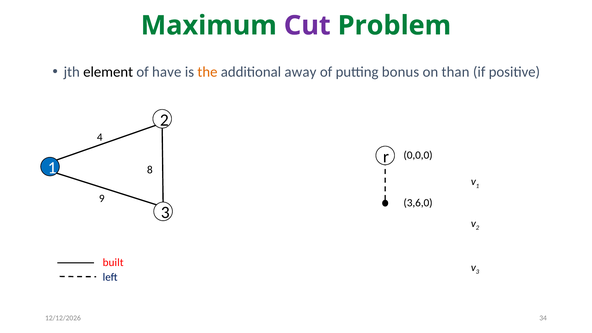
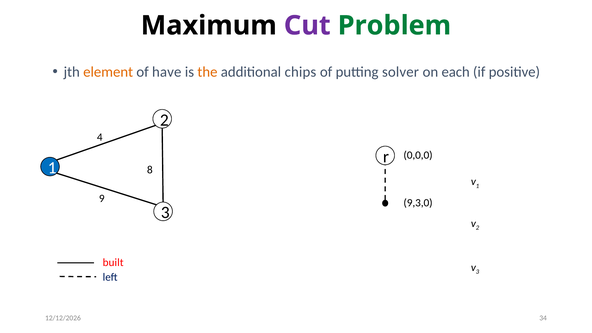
Maximum colour: green -> black (209, 26)
element colour: black -> orange (108, 72)
away: away -> chips (300, 72)
bonus: bonus -> solver (400, 72)
than: than -> each (456, 72)
3,6,0: 3,6,0 -> 9,3,0 (418, 203)
